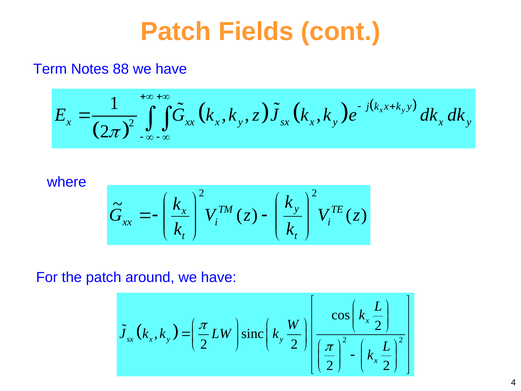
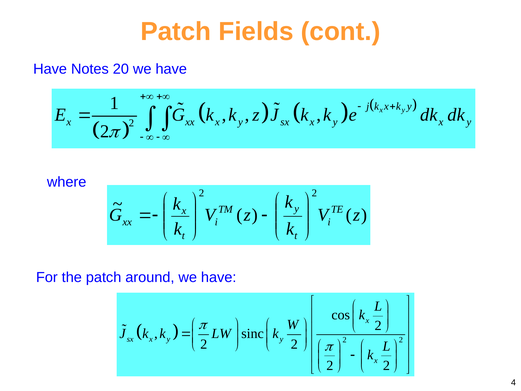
Term: Term -> Have (50, 69)
88: 88 -> 20 (121, 69)
